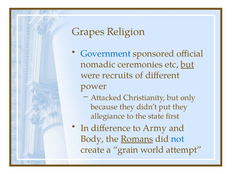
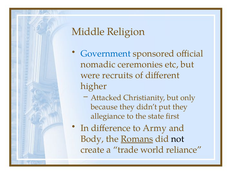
Grapes: Grapes -> Middle (88, 32)
but underline: present -> none (187, 64)
power: power -> higher (94, 86)
not colour: blue -> black (178, 139)
grain: grain -> trade (126, 150)
attempt: attempt -> reliance (184, 150)
